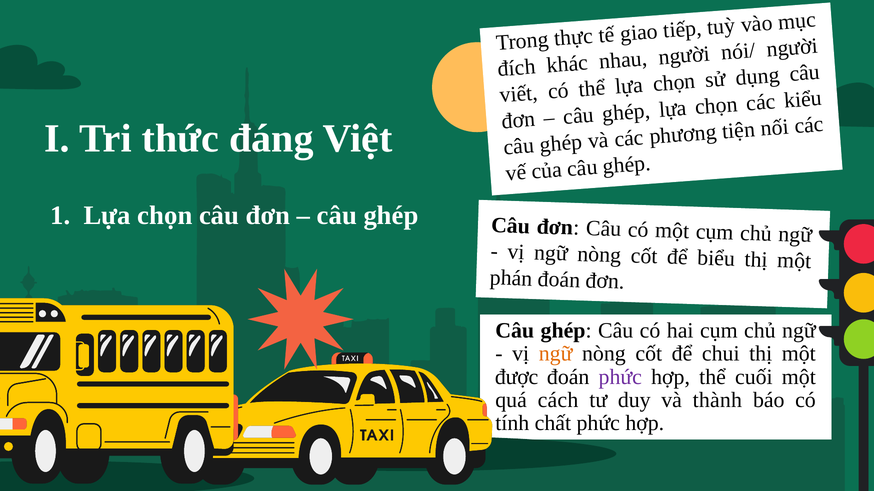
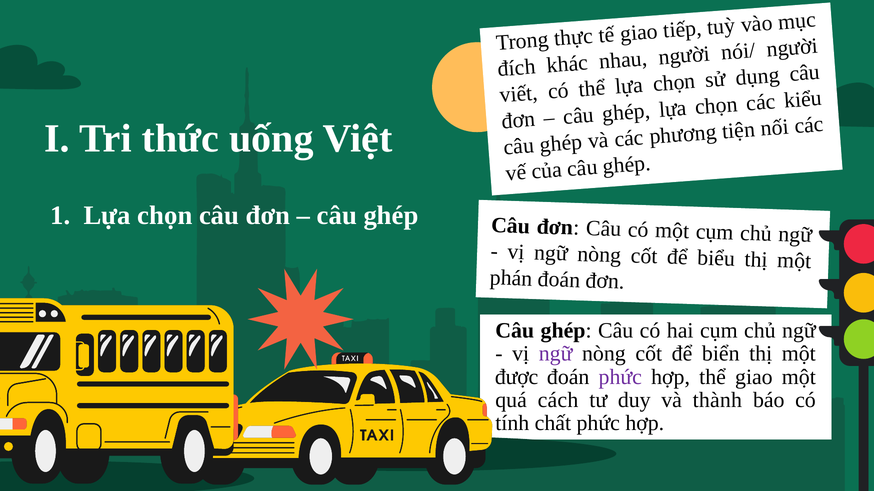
đáng: đáng -> uống (271, 139)
ngữ colour: orange -> purple (556, 354)
chui: chui -> biển (721, 354)
thể cuối: cuối -> giao (754, 377)
